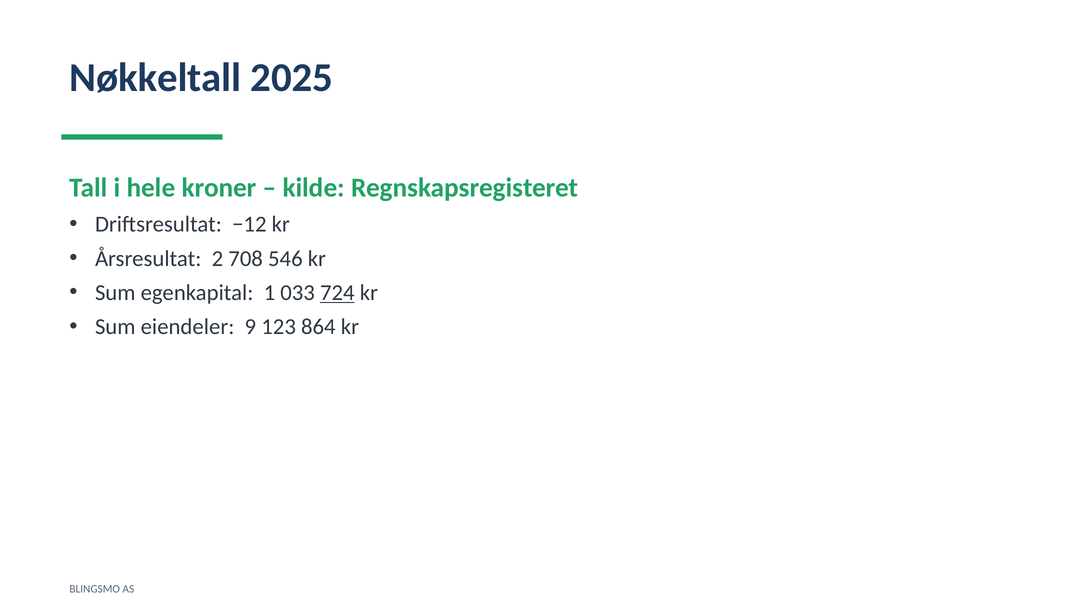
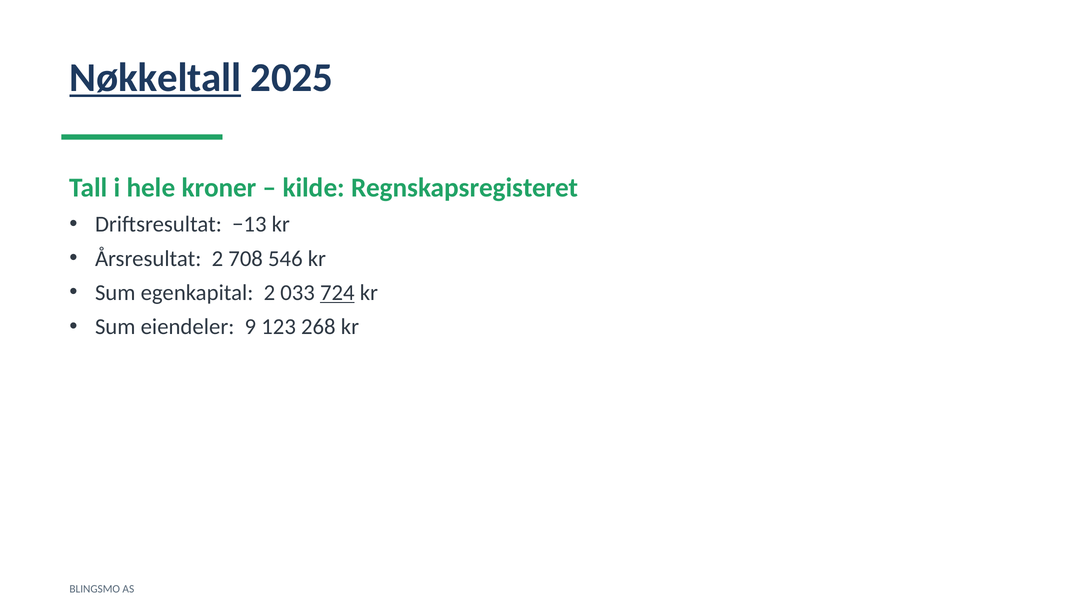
Nøkkeltall underline: none -> present (155, 78)
−12: −12 -> −13 (249, 224)
egenkapital 1: 1 -> 2 (269, 293)
864: 864 -> 268 (318, 327)
